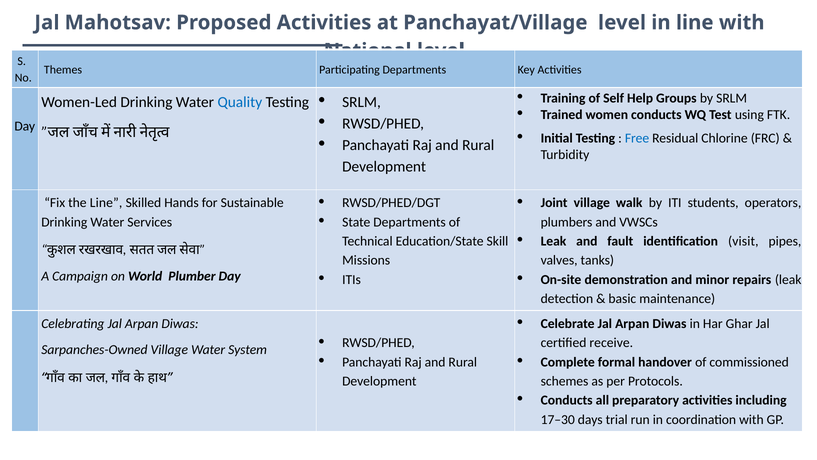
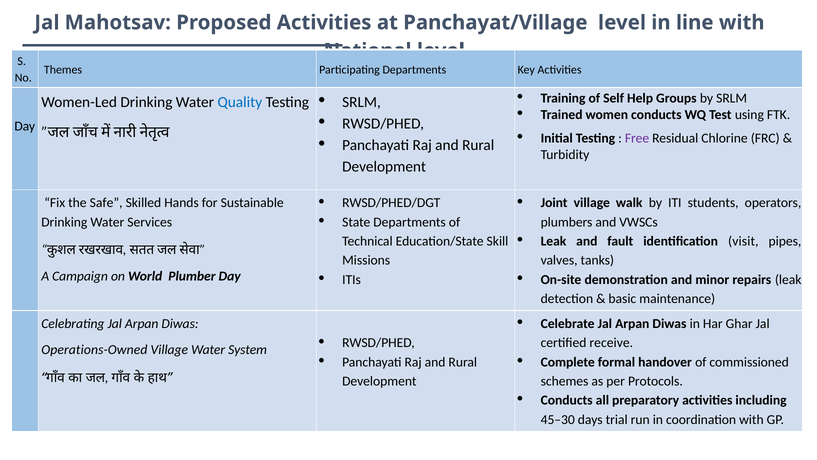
Free colour: blue -> purple (637, 138)
the Line: Line -> Safe (106, 203)
Sarpanches-Owned: Sarpanches-Owned -> Operations-Owned (94, 349)
17–30: 17–30 -> 45–30 (558, 419)
